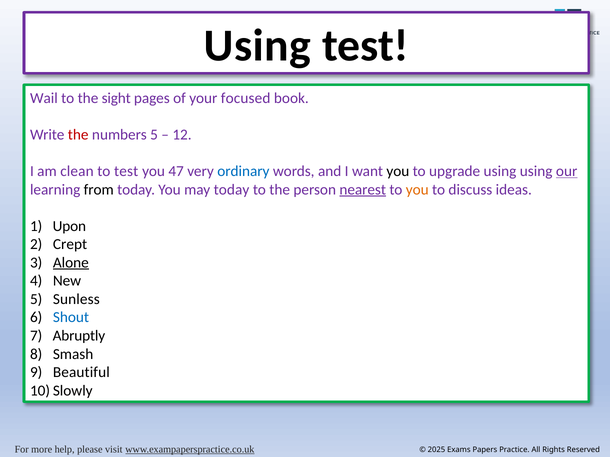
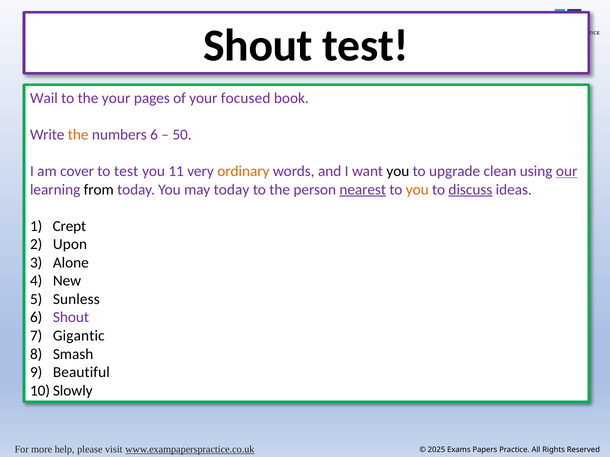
Using: Using -> Shout (258, 46)
the sight: sight -> your (116, 98)
the colour: red -> orange (78, 135)
numbers 5: 5 -> 6 (154, 135)
12: 12 -> 50 (182, 135)
clean: clean -> cover (77, 171)
47: 47 -> 11 (176, 171)
ordinary colour: blue -> orange (243, 171)
upgrade using: using -> clean (500, 171)
discuss underline: none -> present (470, 190)
Upon: Upon -> Crept (69, 226)
Crept: Crept -> Upon (70, 245)
Alone underline: present -> none (71, 263)
Shout colour: blue -> purple (71, 318)
Abruptly: Abruptly -> Gigantic (79, 336)
